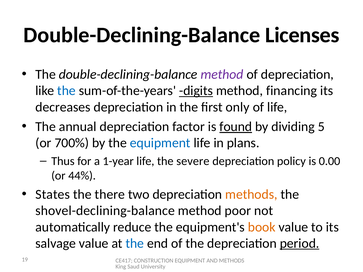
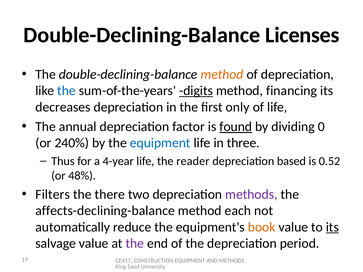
method colour: purple -> orange (222, 74)
5: 5 -> 0 (321, 127)
700%: 700% -> 240% (72, 143)
plans: plans -> three (243, 143)
1-year: 1-year -> 4-year (118, 161)
severe: severe -> reader (193, 161)
policy: policy -> based (291, 161)
0.00: 0.00 -> 0.52 (330, 161)
44%: 44% -> 48% (82, 176)
States: States -> Filters (53, 195)
methods colour: orange -> purple (251, 195)
shovel-declining-balance: shovel-declining-balance -> affects-declining-balance (105, 211)
poor: poor -> each (238, 211)
its underline: none -> present (332, 227)
the colour: blue -> purple (135, 244)
period underline: present -> none (300, 244)
